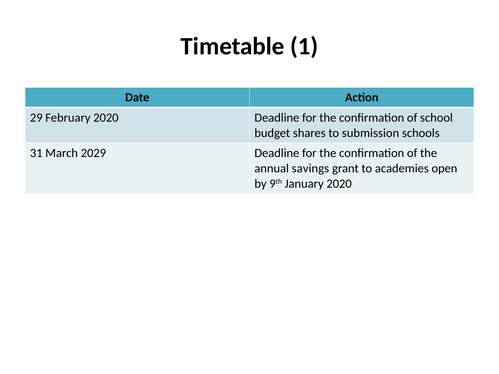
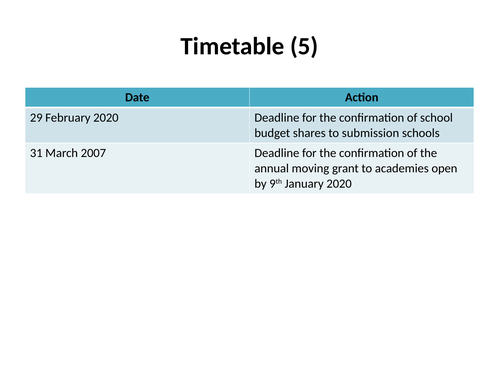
1: 1 -> 5 (304, 46)
2029: 2029 -> 2007 (93, 153)
savings: savings -> moving (310, 169)
